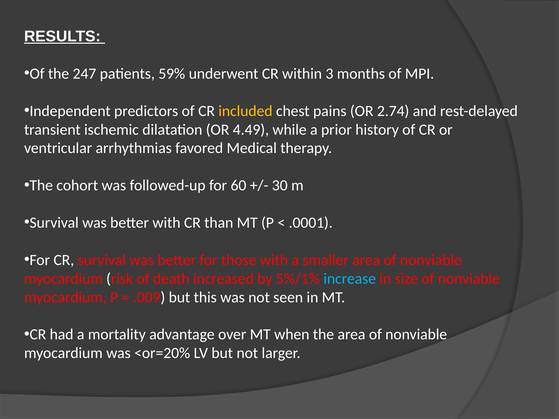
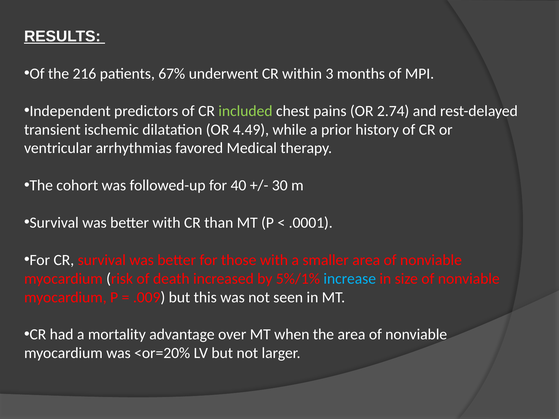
247: 247 -> 216 (84, 74)
59%: 59% -> 67% (172, 74)
included colour: yellow -> light green (245, 111)
60: 60 -> 40 (238, 186)
